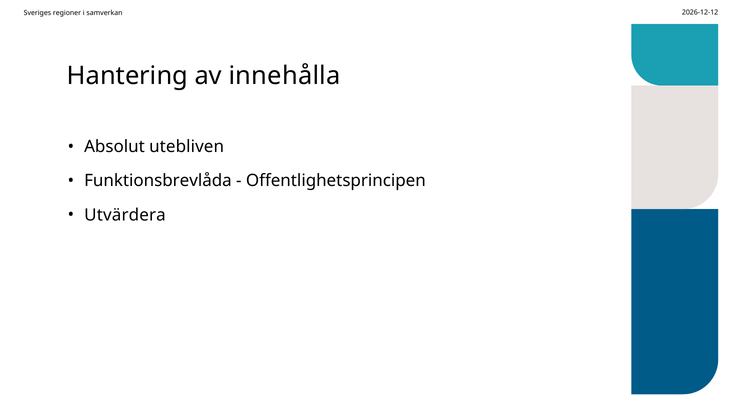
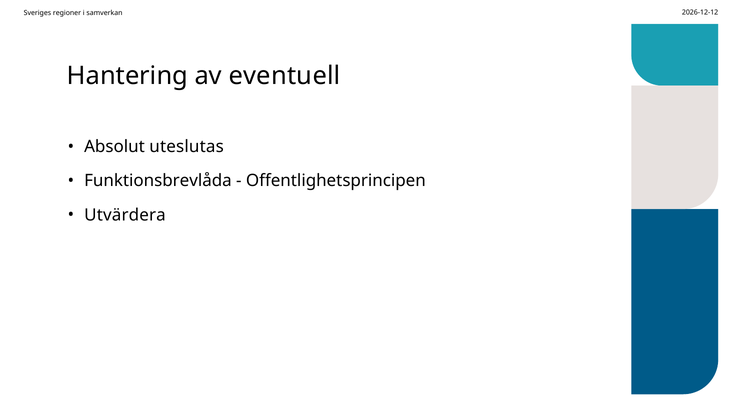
innehålla: innehålla -> eventuell (285, 76)
utebliven: utebliven -> uteslutas (187, 147)
